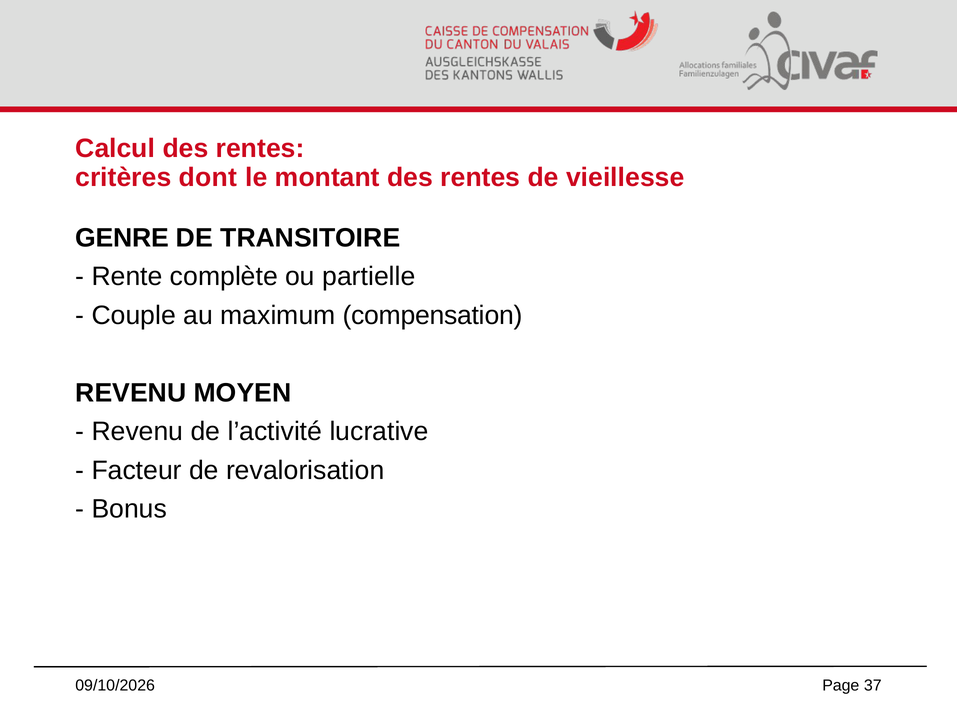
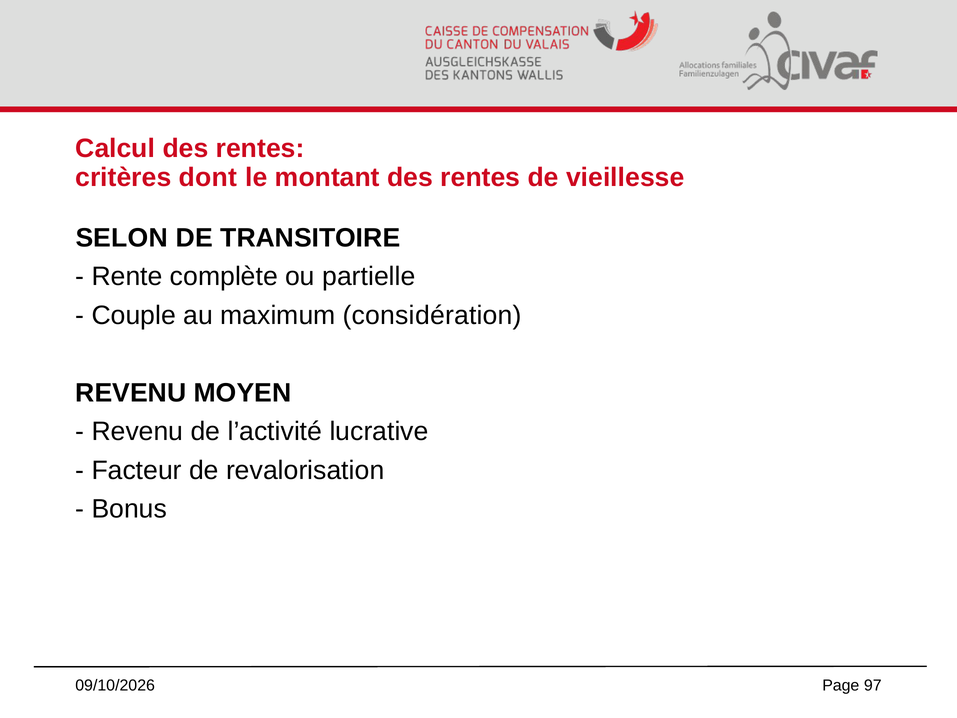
GENRE: GENRE -> SELON (122, 238)
compensation: compensation -> considération (432, 315)
37: 37 -> 97 (873, 685)
